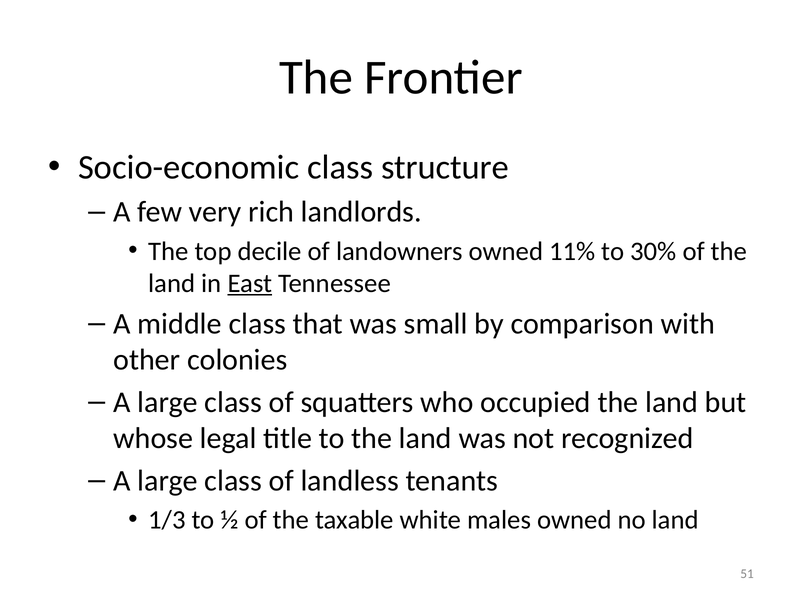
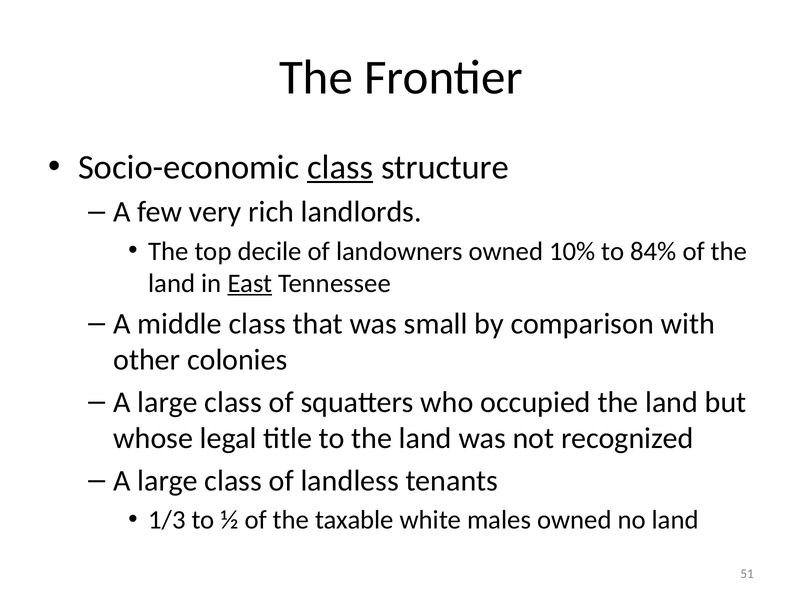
class underline: none -> present (340, 168)
11%: 11% -> 10% (572, 251)
30%: 30% -> 84% (653, 251)
